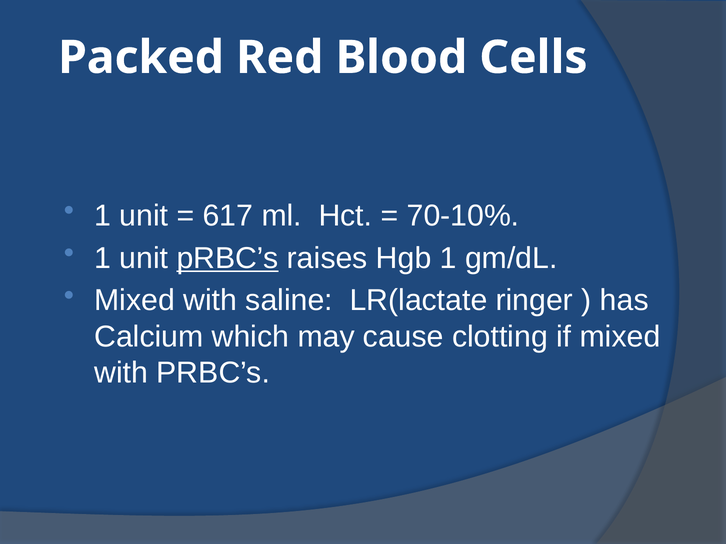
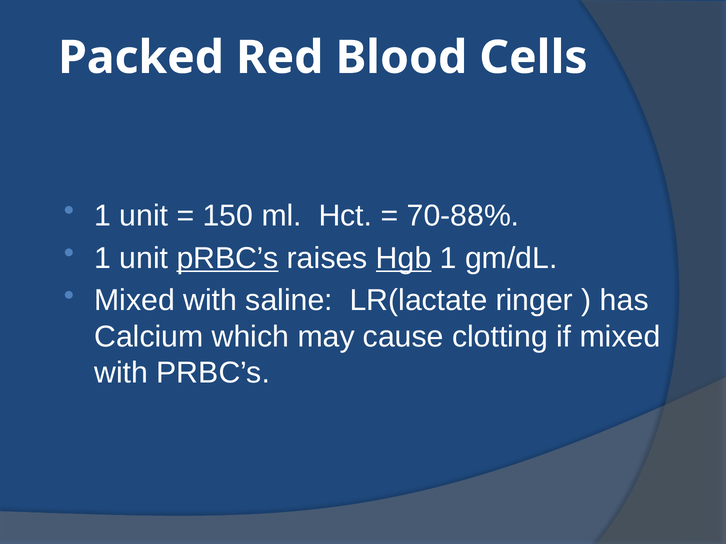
617: 617 -> 150 (228, 216)
70-10%: 70-10% -> 70-88% (463, 216)
Hgb underline: none -> present (404, 258)
